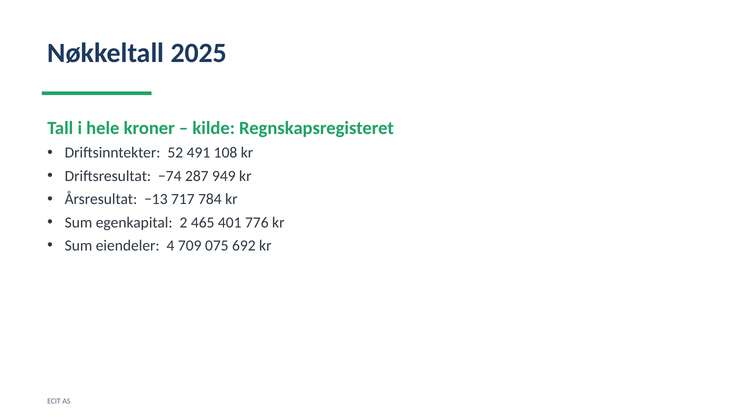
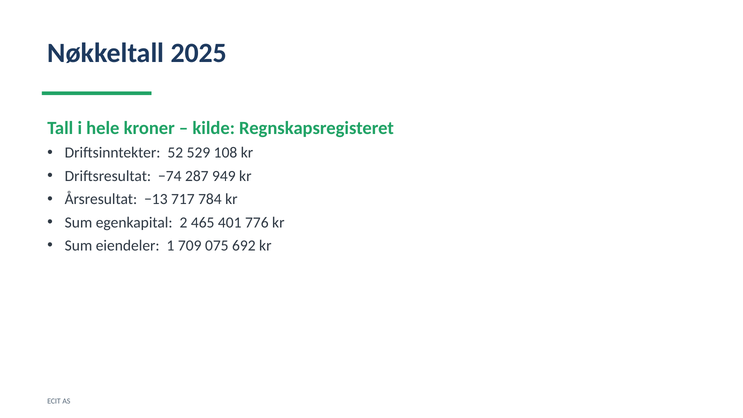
491: 491 -> 529 (198, 153)
4: 4 -> 1 (171, 246)
